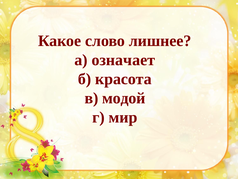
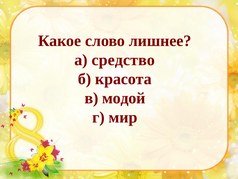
означает: означает -> средство (123, 60)
